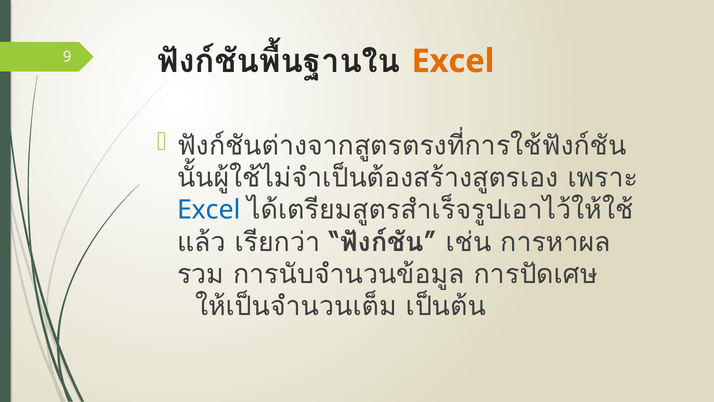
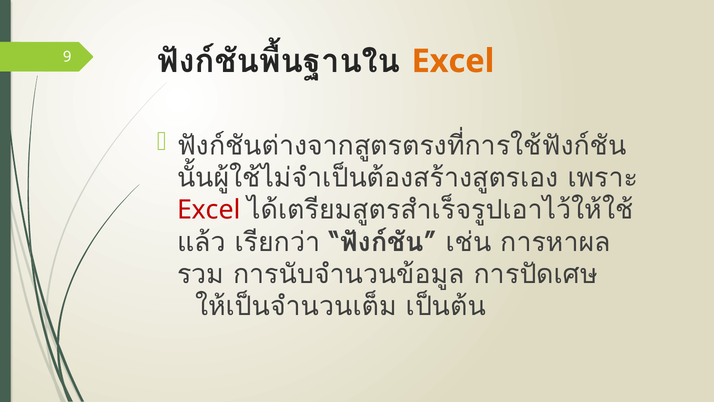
Excel colour: blue -> red (209, 210)
